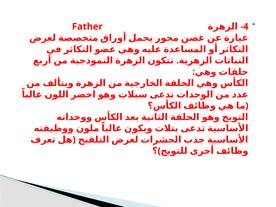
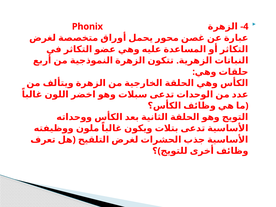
Father: Father -> Phonix (87, 27)
